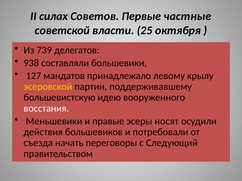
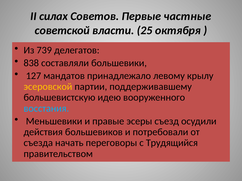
938: 938 -> 838 (31, 63)
восстания colour: white -> light blue (46, 109)
носят: носят -> съезд (167, 121)
Следующий: Следующий -> Трудящийся (172, 143)
